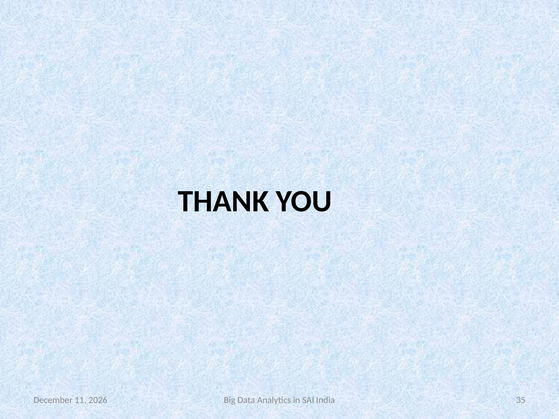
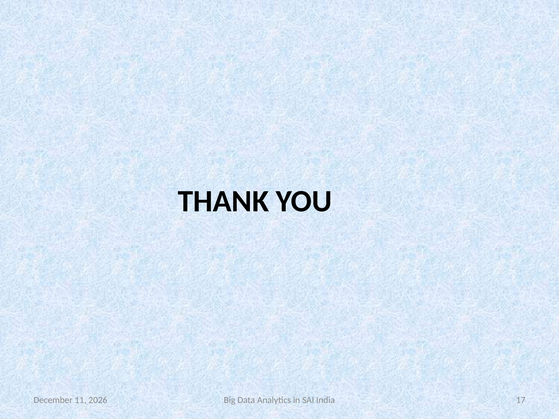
35: 35 -> 17 (521, 400)
